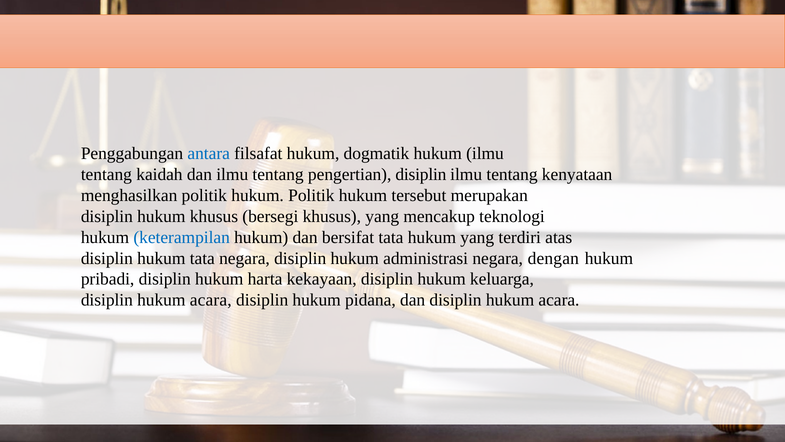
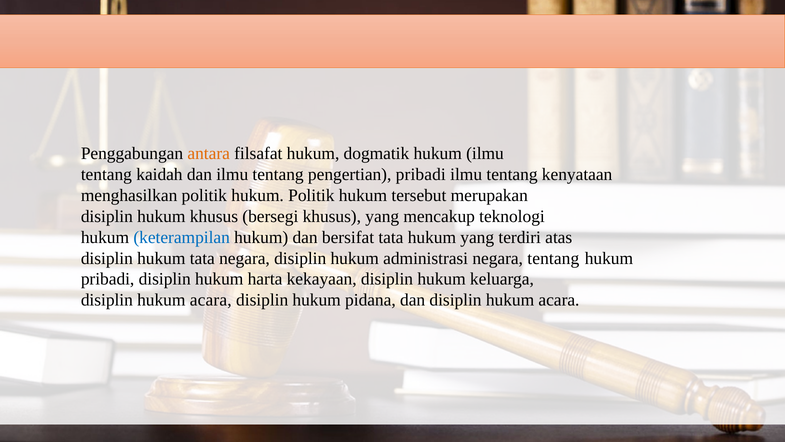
antara colour: blue -> orange (209, 153)
pengertian disiplin: disiplin -> pribadi (421, 174)
negara dengan: dengan -> tentang (553, 258)
